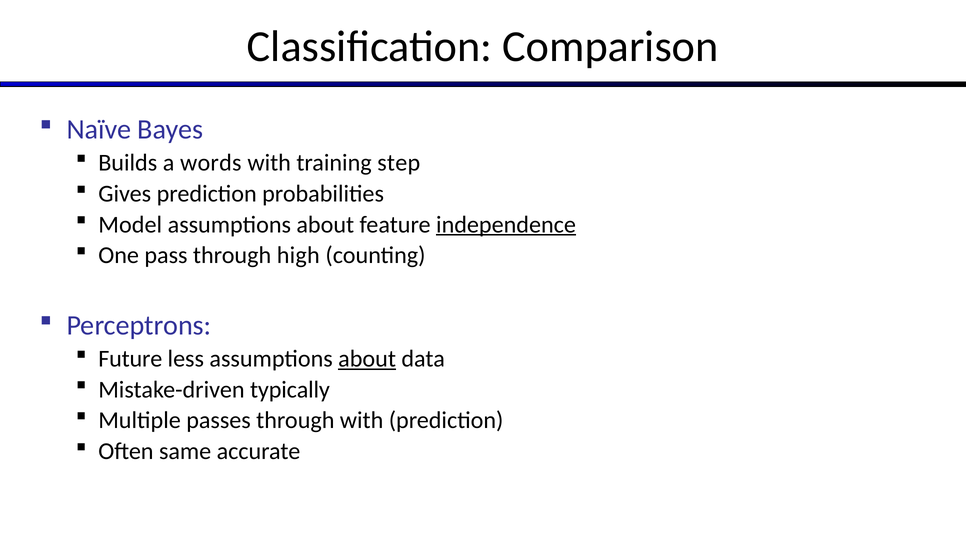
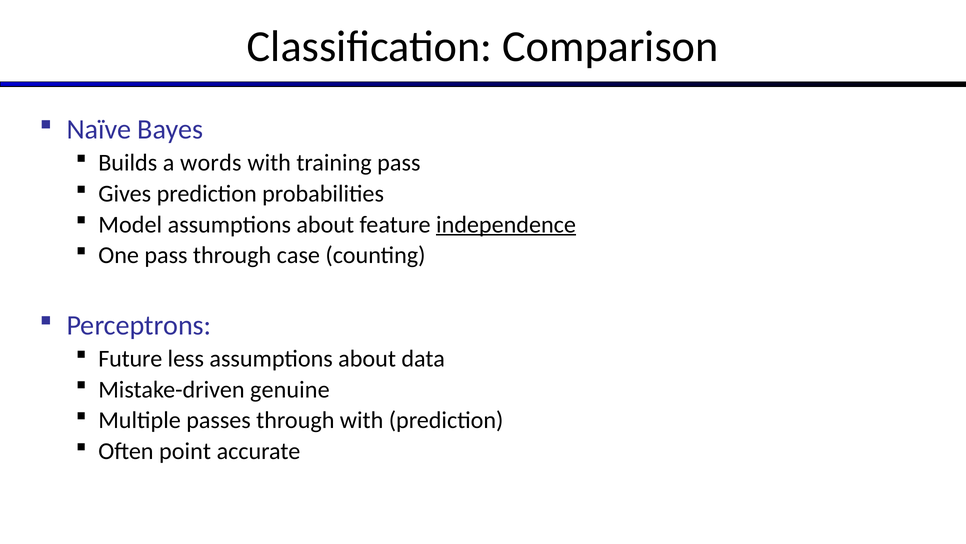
training step: step -> pass (399, 162)
high: high -> case (298, 255)
about underline: present -> none (367, 358)
typically: typically -> genuine (290, 389)
same: same -> point (185, 451)
